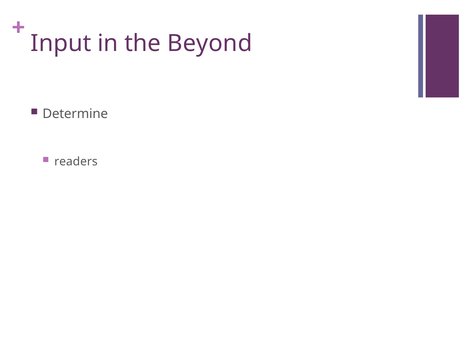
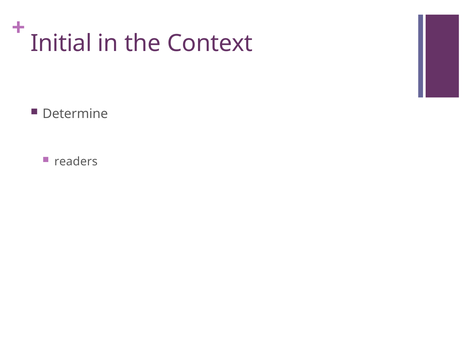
Input: Input -> Initial (61, 43)
Beyond: Beyond -> Context (210, 43)
